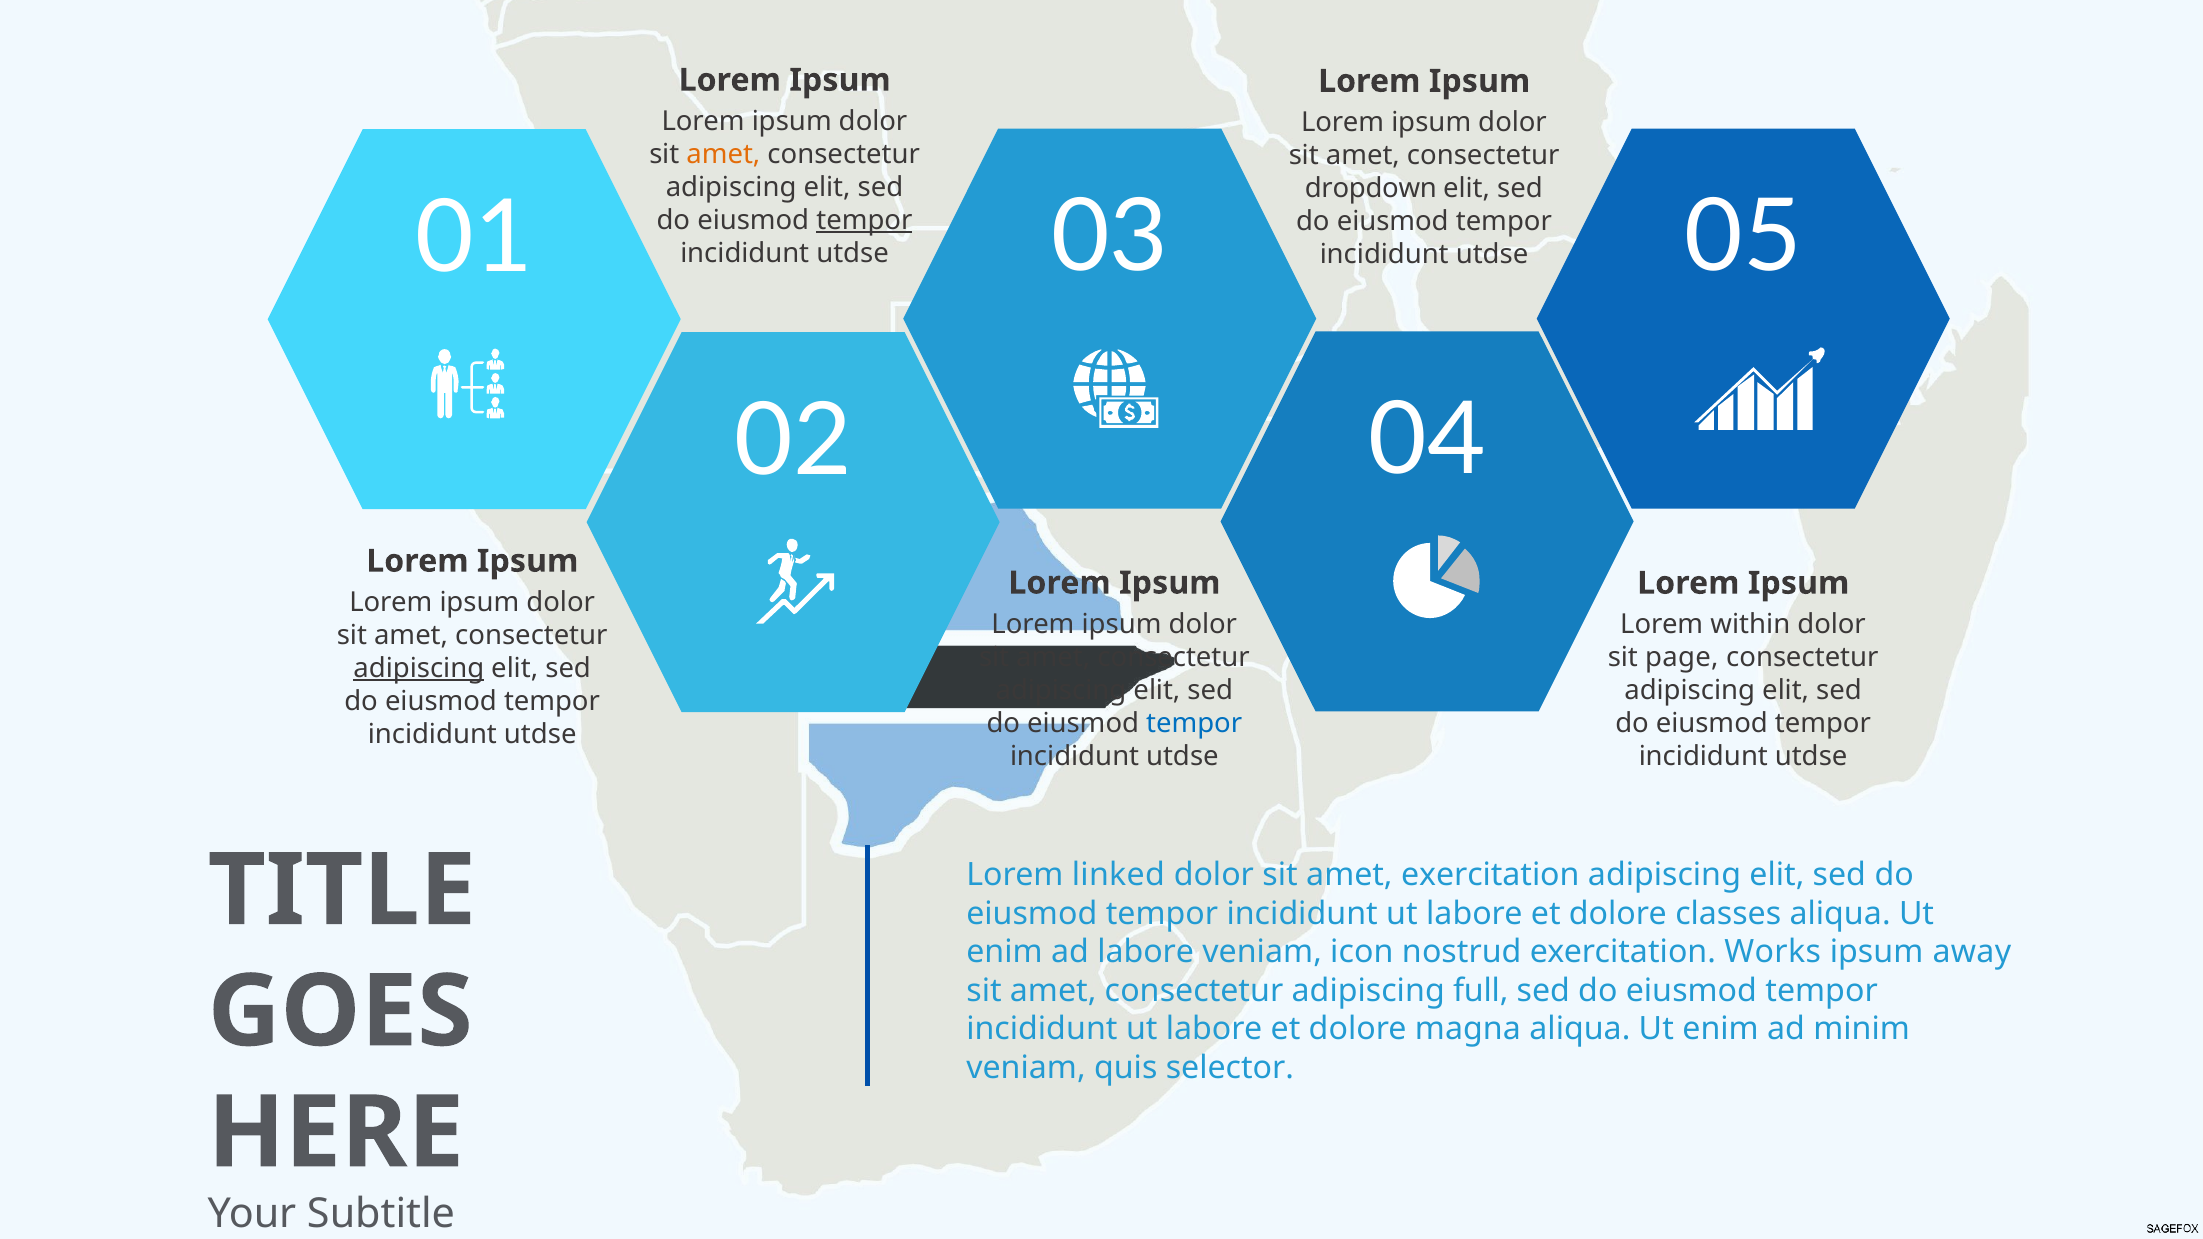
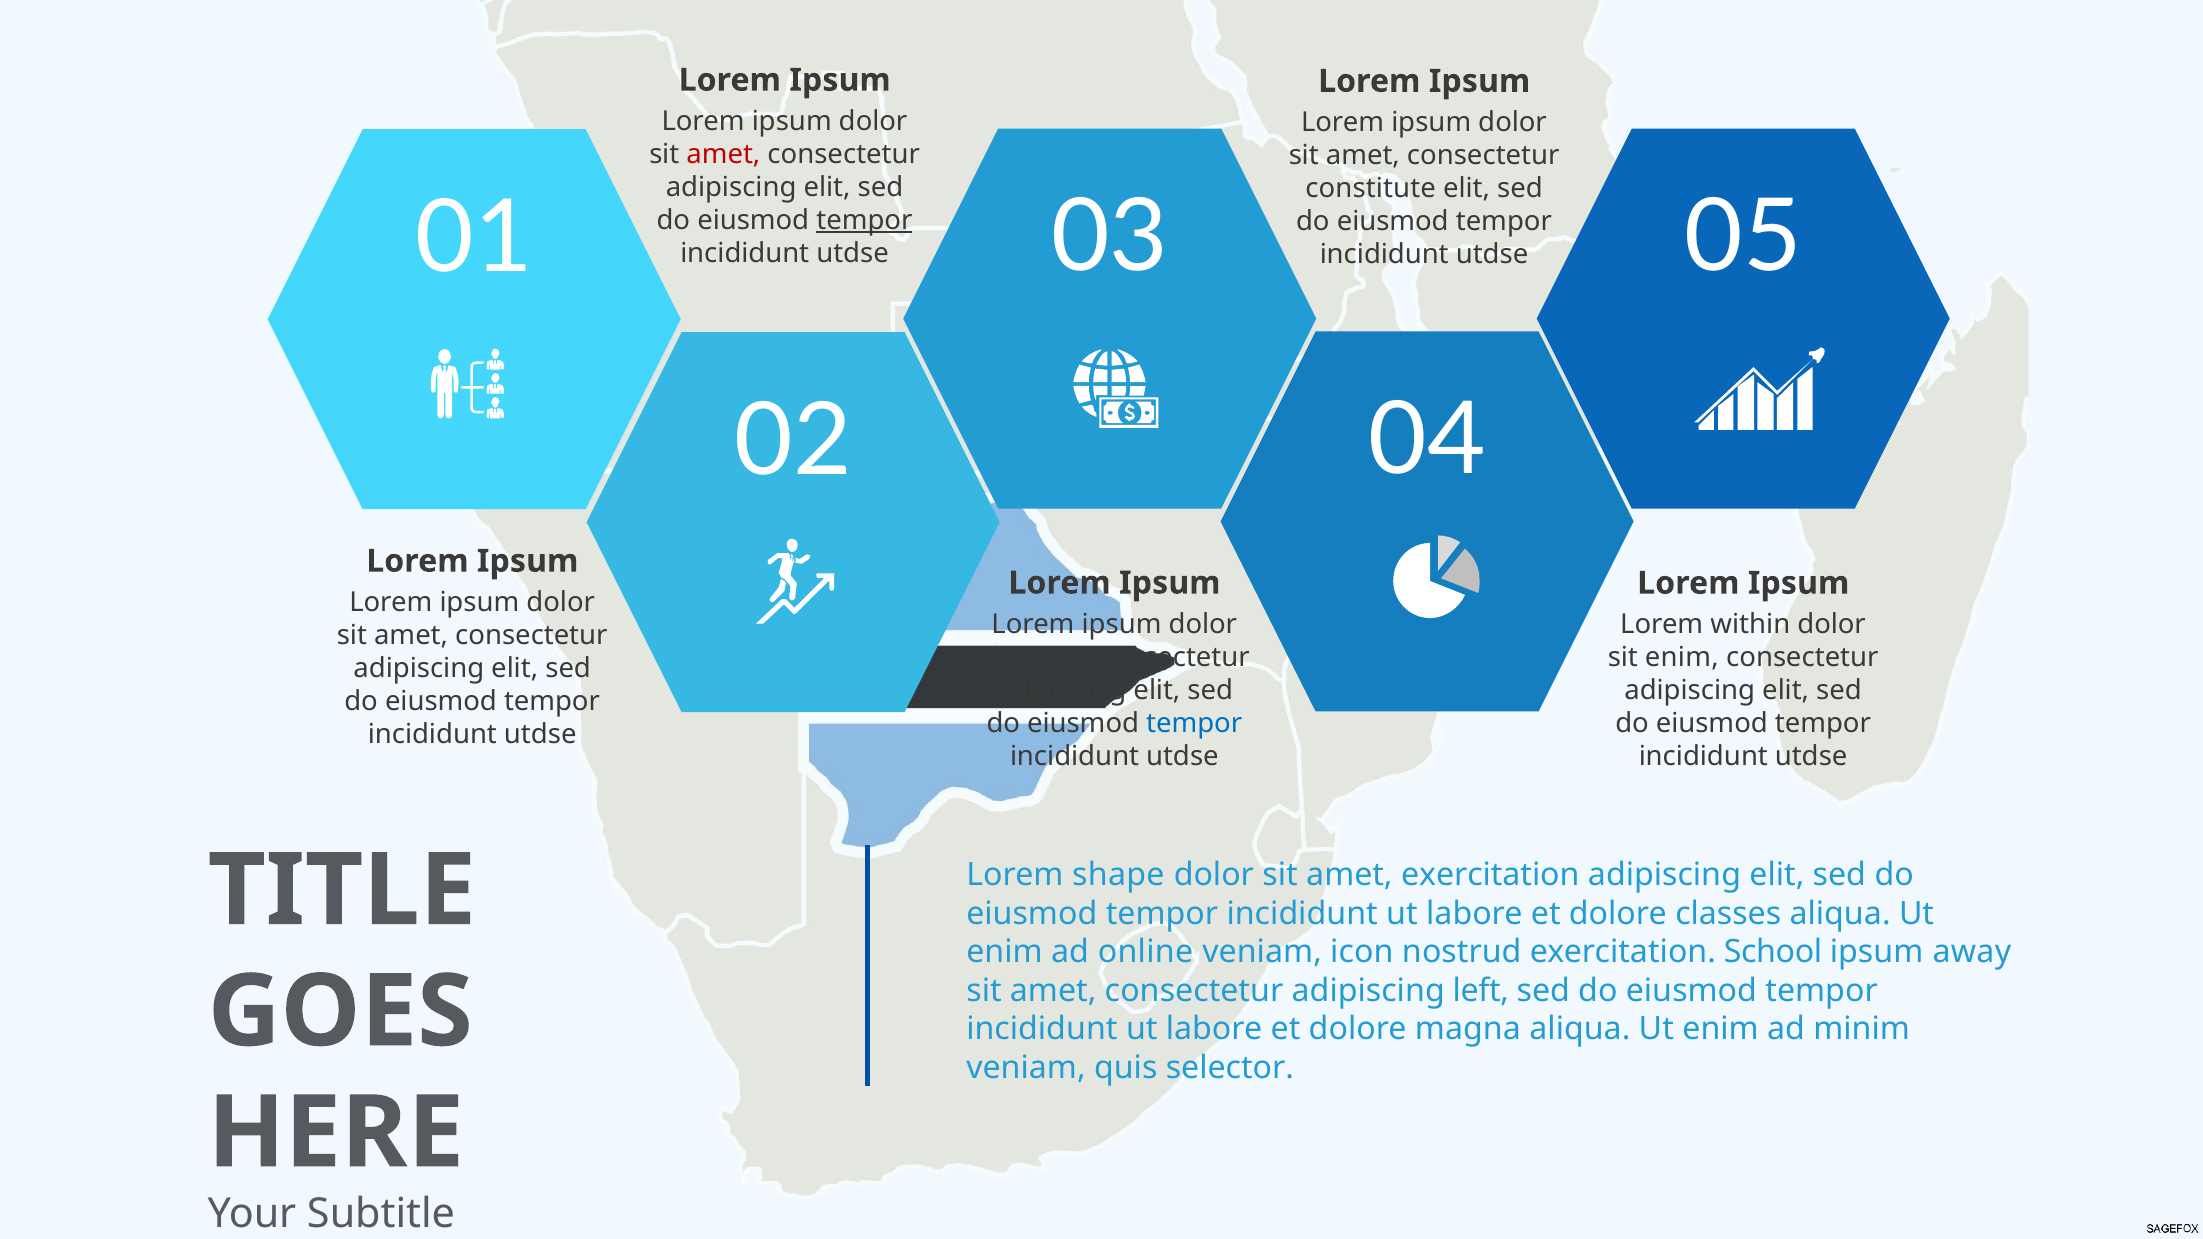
amet colour: orange -> red (723, 154)
dropdown: dropdown -> constitute (1371, 188)
sit page: page -> enim (1682, 657)
adipiscing underline: present -> none (419, 668)
linked: linked -> shape (1118, 875)
ad labore: labore -> online (1146, 952)
Works: Works -> School (1773, 952)
full: full -> left (1481, 991)
